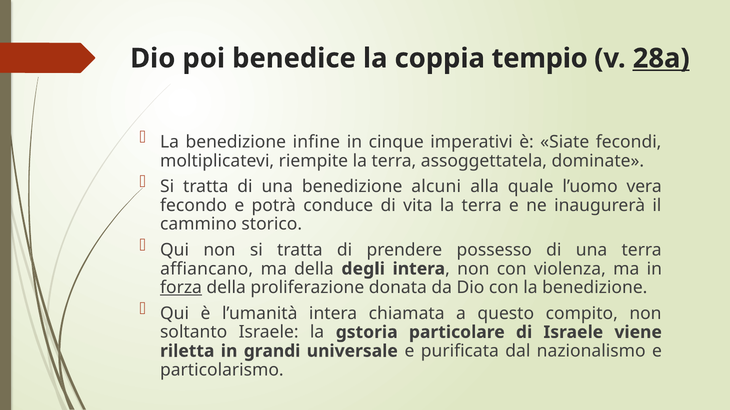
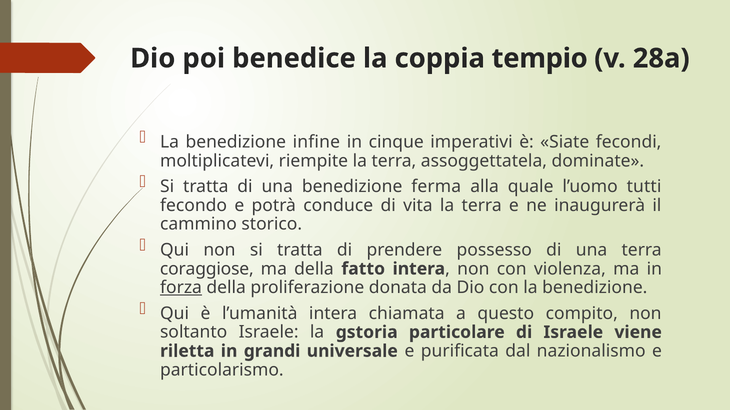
28a underline: present -> none (661, 58)
alcuni: alcuni -> ferma (436, 187)
vera: vera -> tutti (644, 187)
affiancano: affiancano -> coraggiose (207, 269)
degli: degli -> fatto (363, 269)
